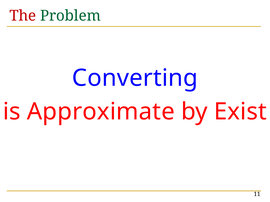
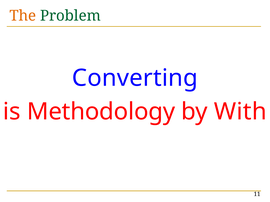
The colour: red -> orange (23, 16)
Approximate: Approximate -> Methodology (101, 112)
Exist: Exist -> With (240, 112)
